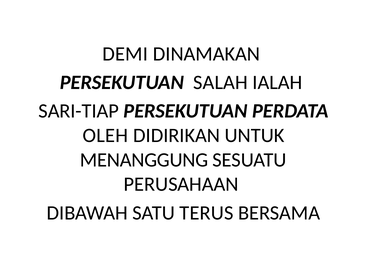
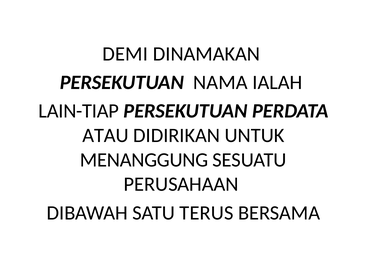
SALAH: SALAH -> NAMA (220, 83)
SARI-TIAP: SARI-TIAP -> LAIN-TIAP (79, 111)
OLEH: OLEH -> ATAU (106, 136)
